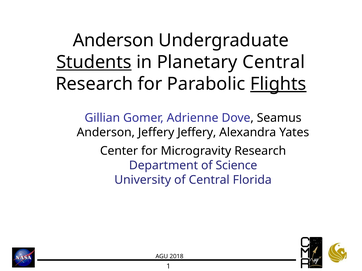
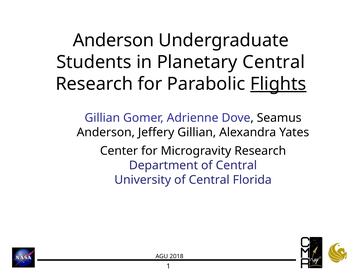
Students underline: present -> none (94, 62)
Jeffery Jeffery: Jeffery -> Gillian (197, 133)
Department of Science: Science -> Central (236, 166)
